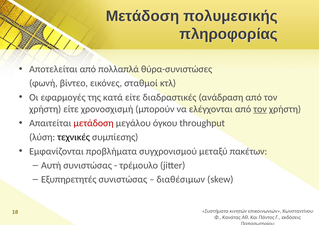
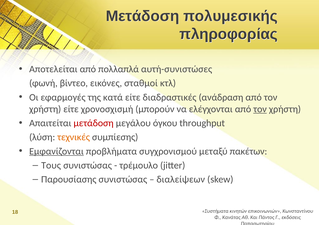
θύρα-συνιστώσες: θύρα-συνιστώσες -> αυτή-συνιστώσες (177, 69)
τεχνικές colour: black -> orange (74, 137)
Εμφανίζονται underline: none -> present (56, 152)
Αυτή: Αυτή -> Τους (51, 166)
Εξυπηρετητές: Εξυπηρετητές -> Παρουσίασης (69, 180)
διαθέσιμων: διαθέσιμων -> διαλείψεων (181, 180)
